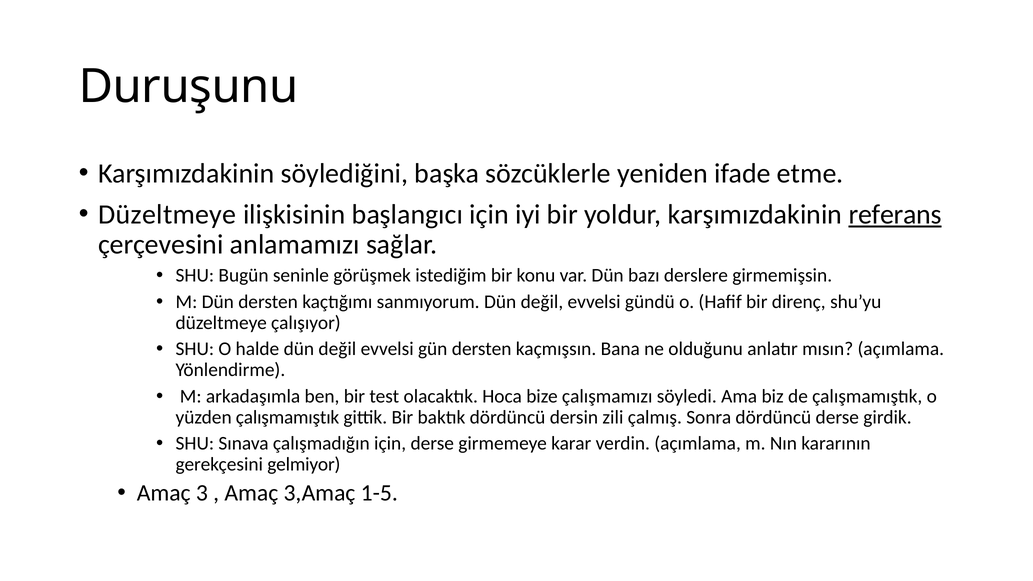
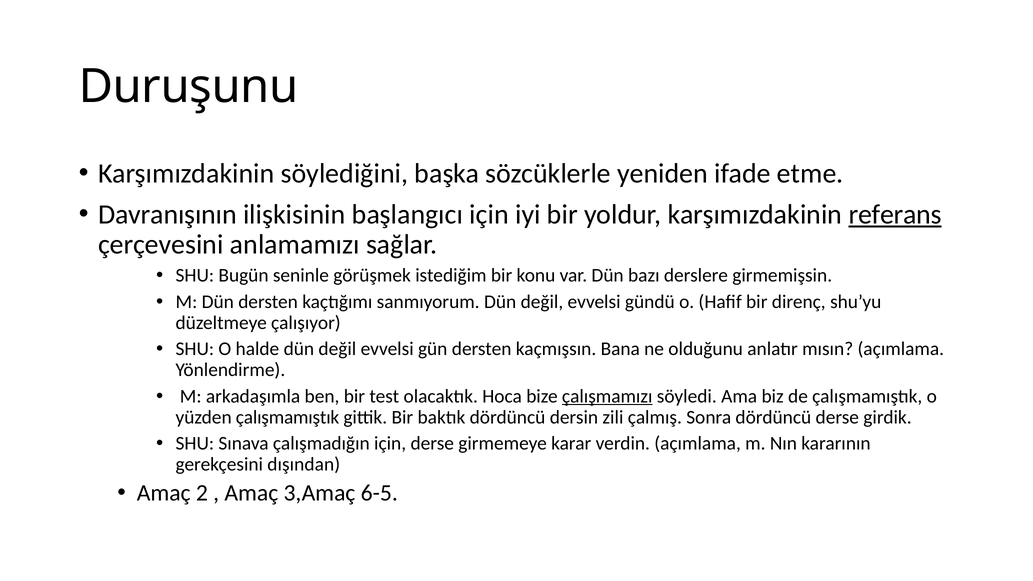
Düzeltmeye: Düzeltmeye -> Davranışının (168, 214)
çalışmamızı underline: none -> present (607, 396)
gelmiyor: gelmiyor -> dışından (304, 464)
3: 3 -> 2 (202, 493)
1-5: 1-5 -> 6-5 (379, 493)
